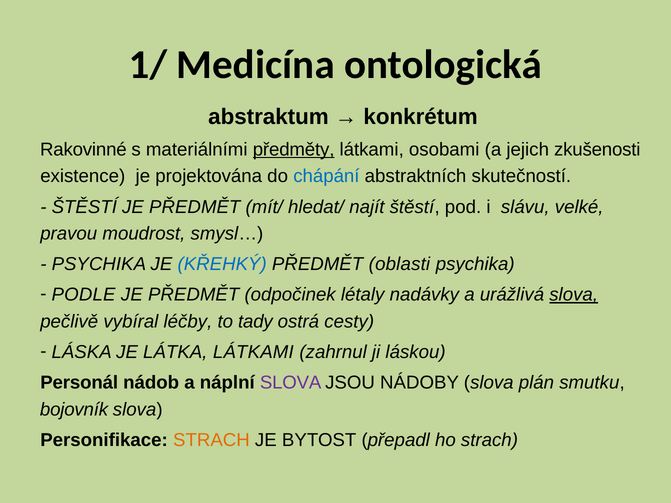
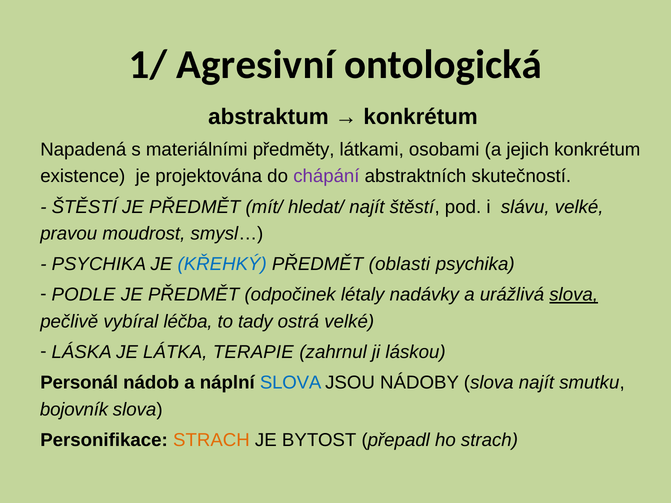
Medicína: Medicína -> Agresivní (256, 65)
Rakovinné: Rakovinné -> Napadená (83, 150)
předměty underline: present -> none (294, 150)
jejich zkušenosti: zkušenosti -> konkrétum (597, 150)
chápání colour: blue -> purple (326, 176)
léčby: léčby -> léčba (188, 322)
ostrá cesty: cesty -> velké (349, 322)
LÁTKA LÁTKAMI: LÁTKAMI -> TERAPIE (253, 352)
SLOVA colour: purple -> blue (291, 383)
slova plán: plán -> najít (536, 383)
